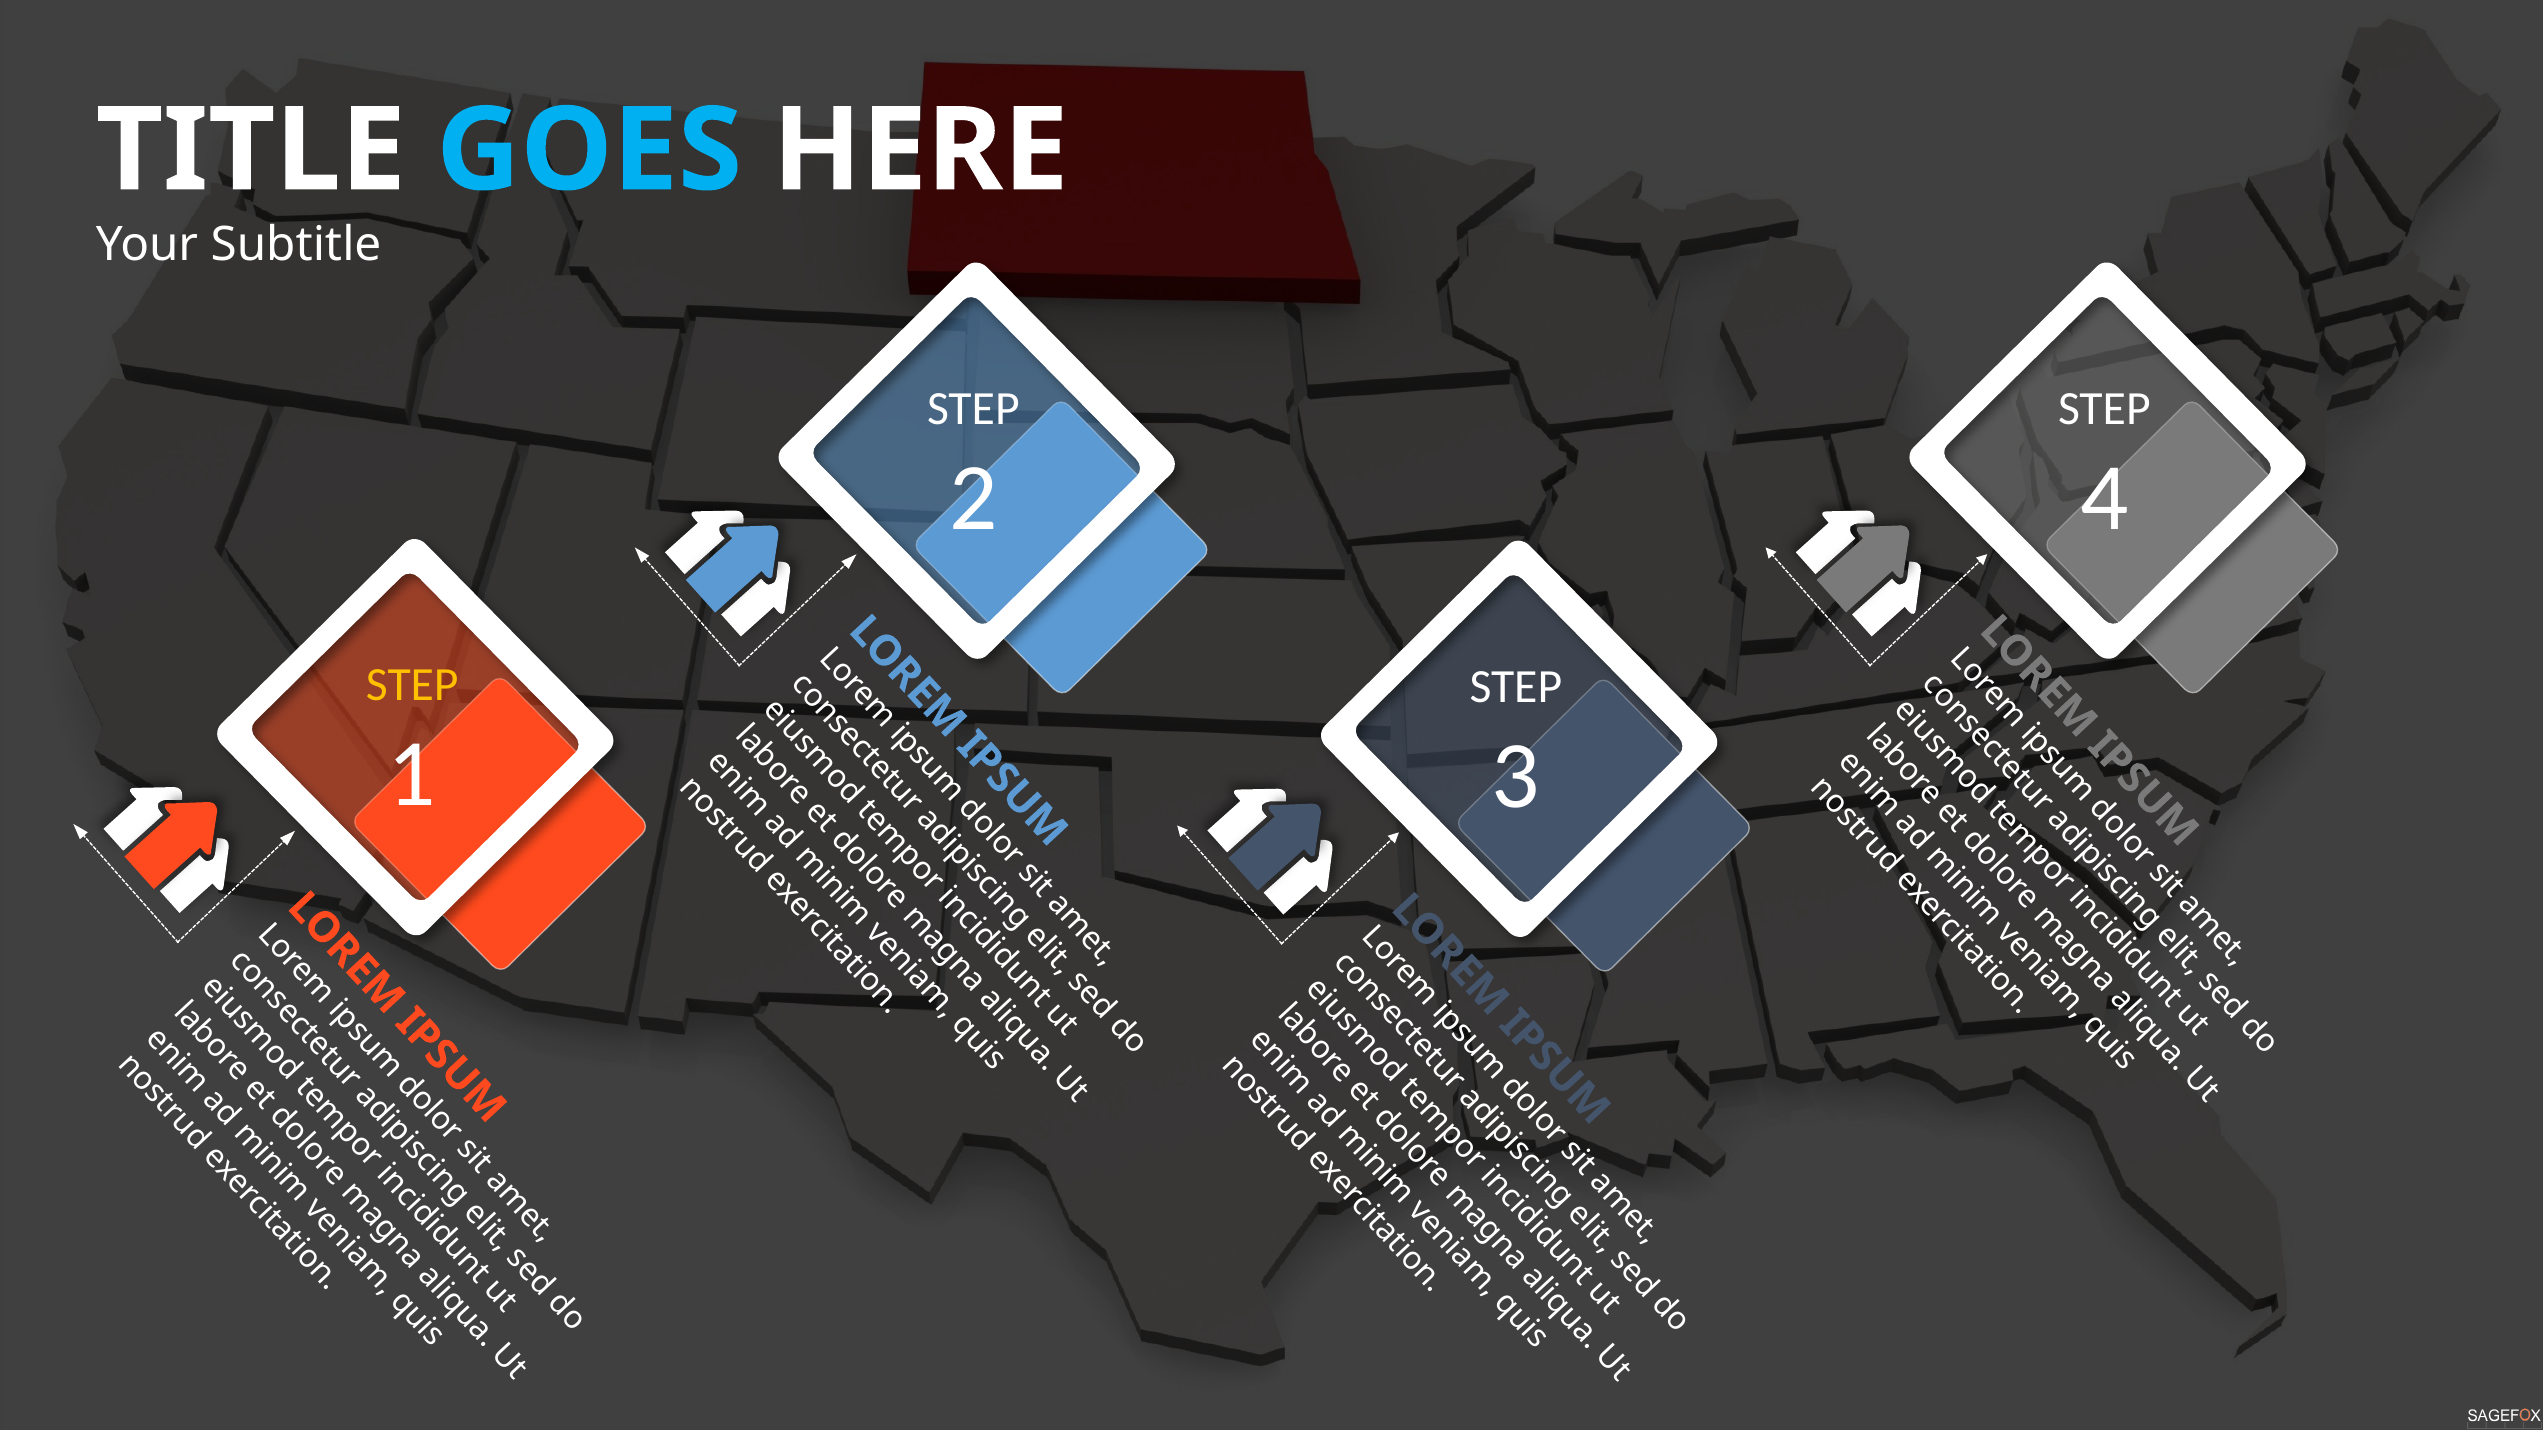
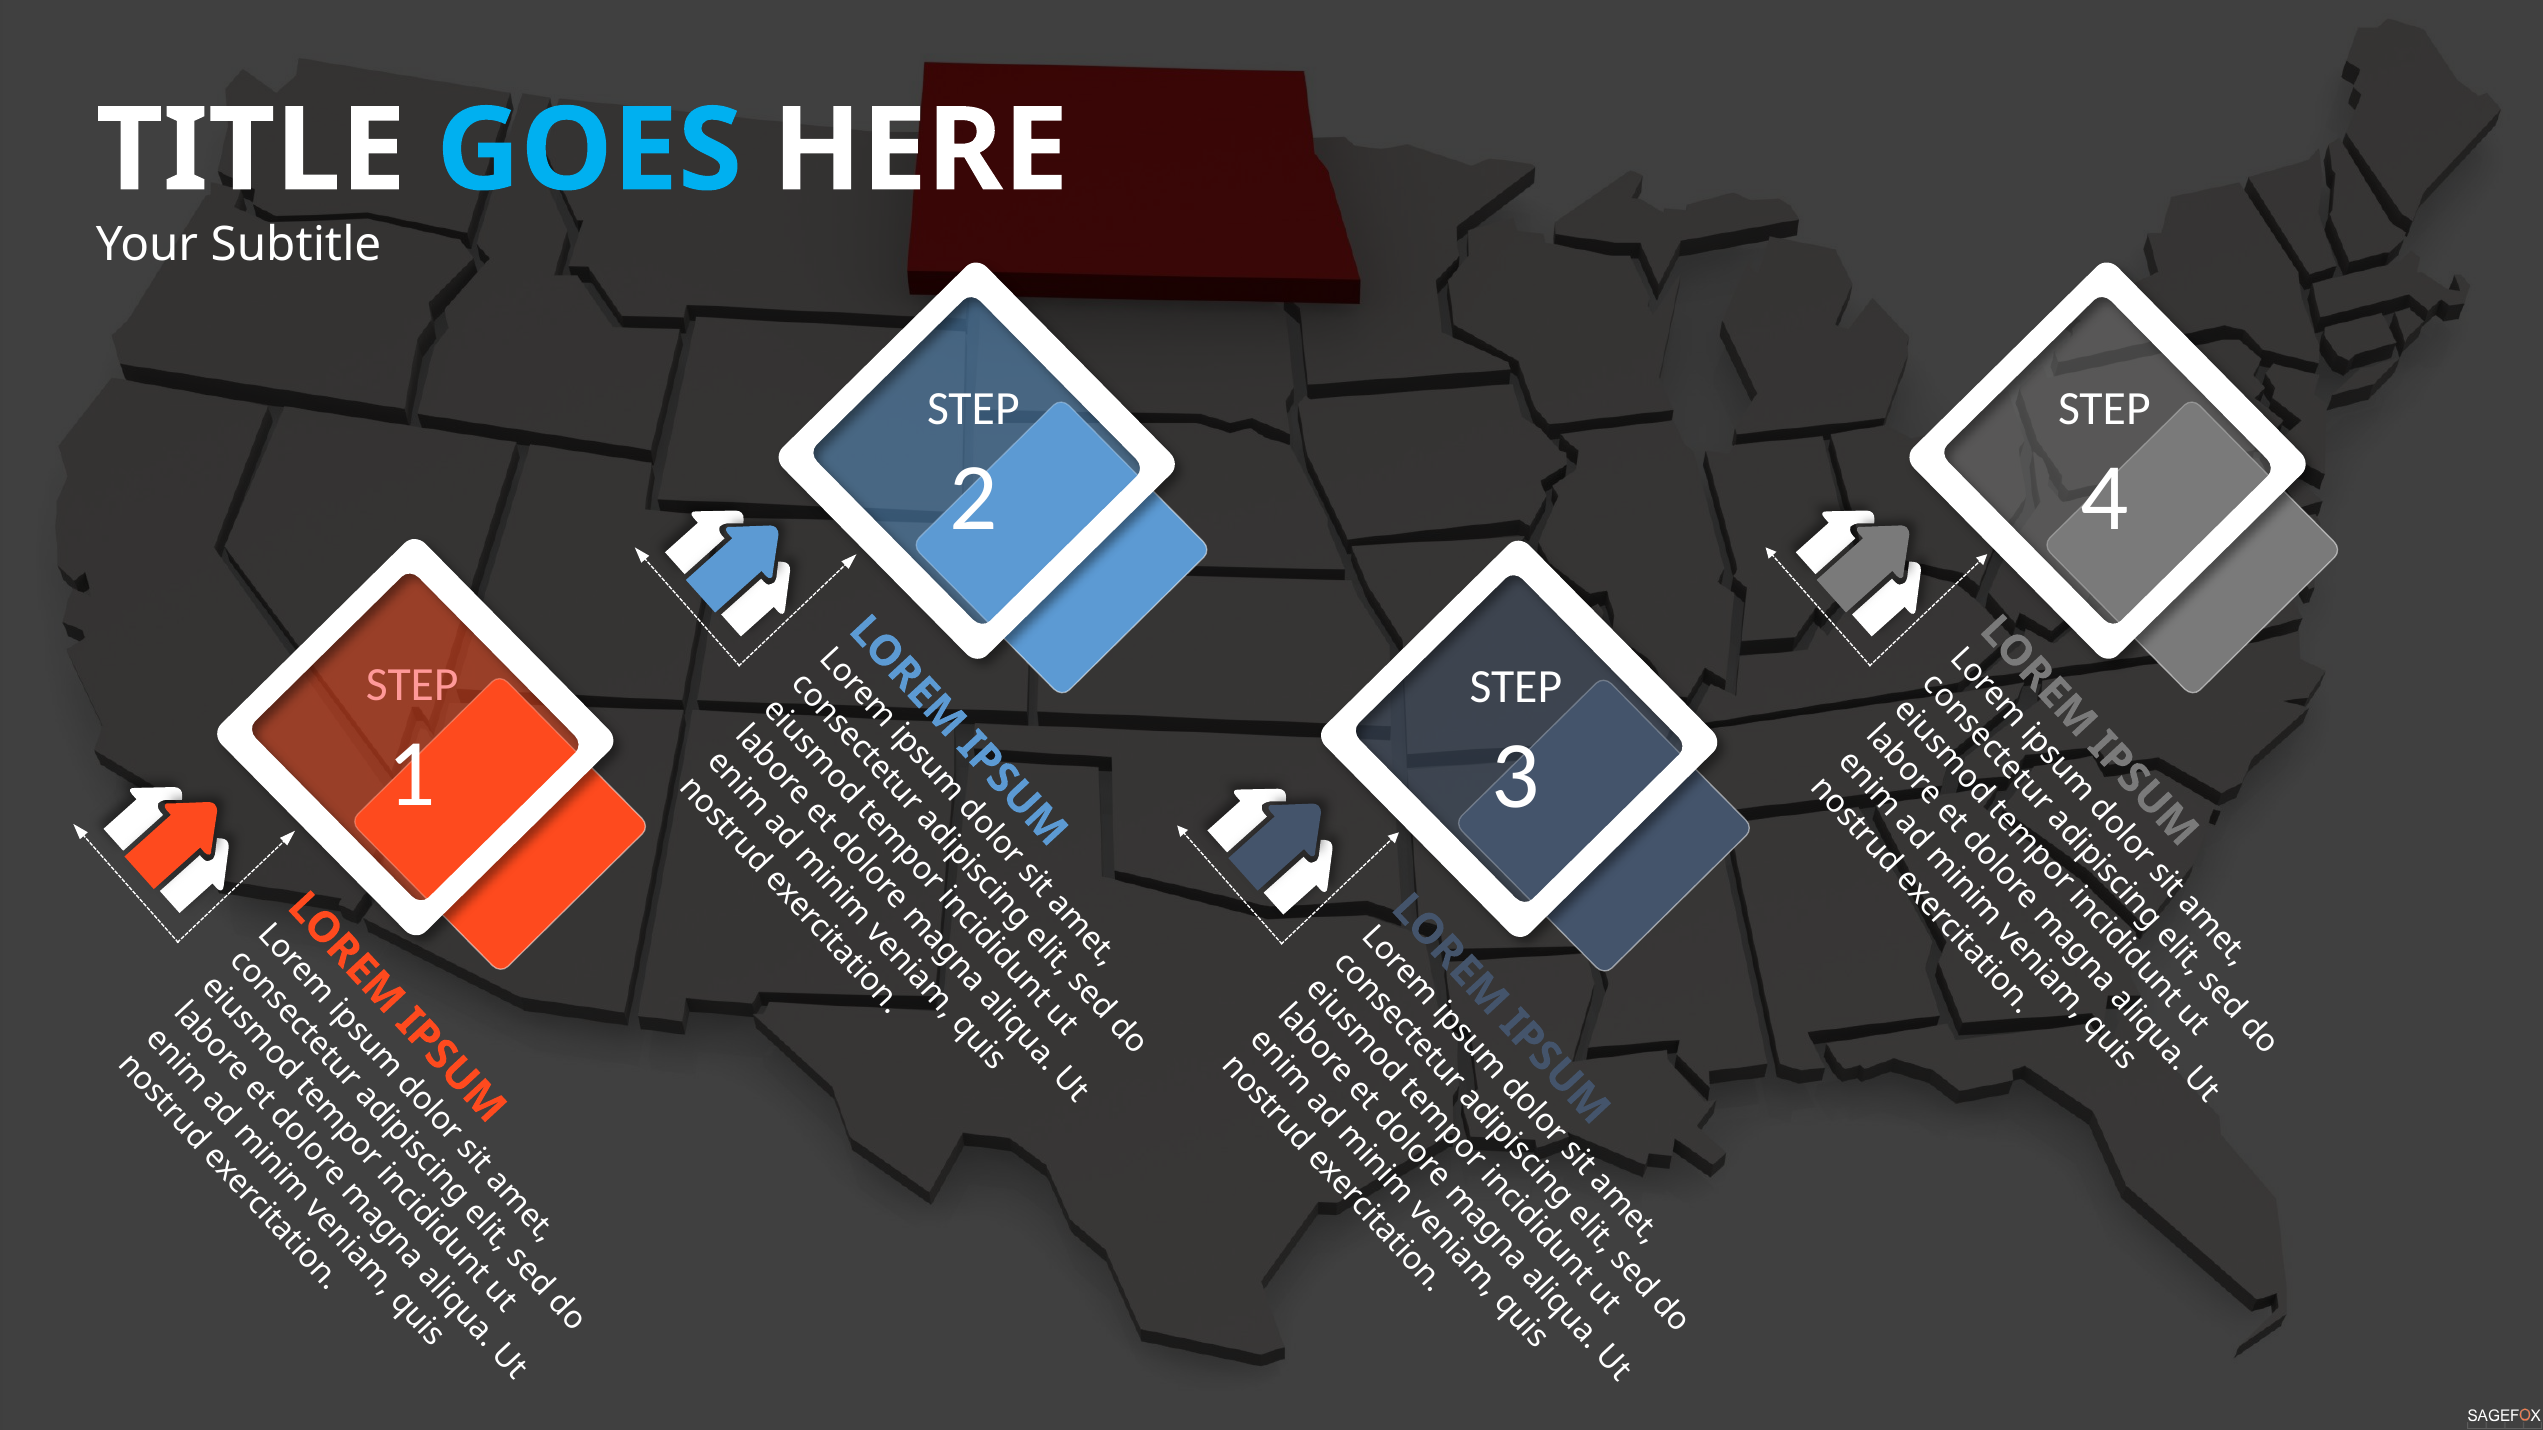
STEP colour: yellow -> pink (412, 685)
